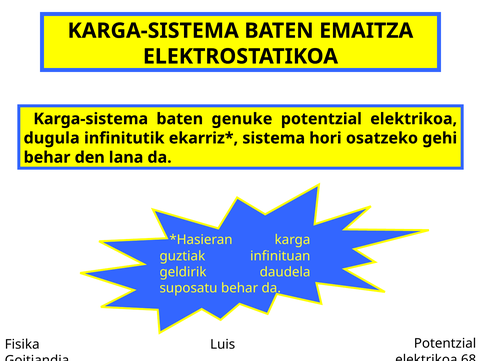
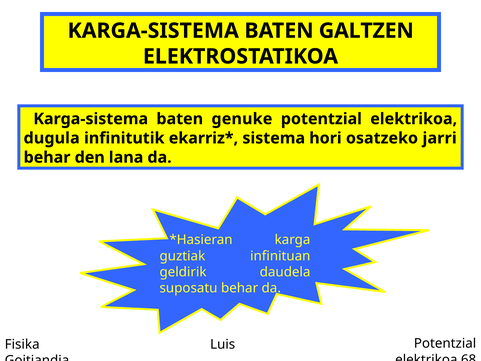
EMAITZA: EMAITZA -> GALTZEN (366, 31)
gehi: gehi -> jarri (440, 138)
